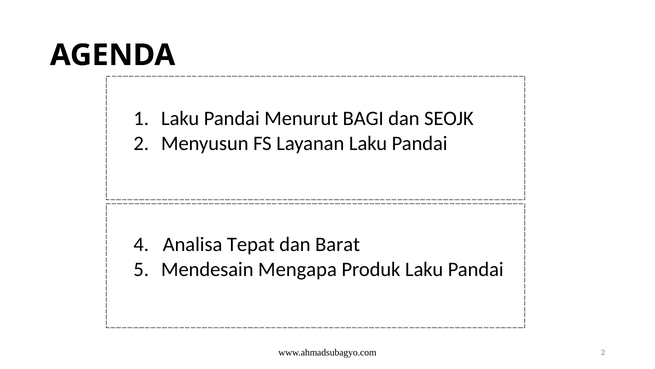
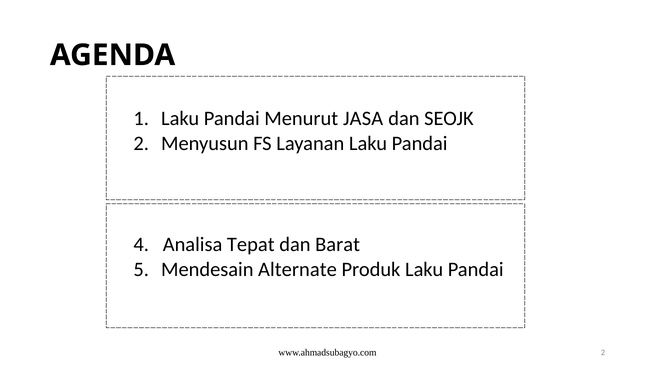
BAGI: BAGI -> JASA (363, 119)
Mengapa: Mengapa -> Alternate (297, 269)
